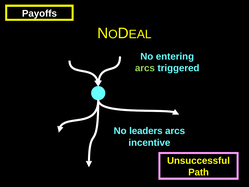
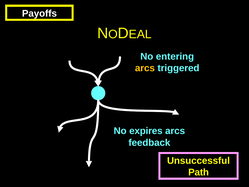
arcs colour: light green -> yellow (145, 68)
leaders: leaders -> expires (146, 131)
incentive: incentive -> feedback (149, 142)
